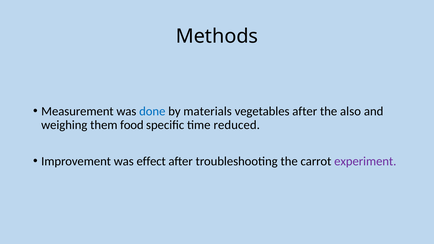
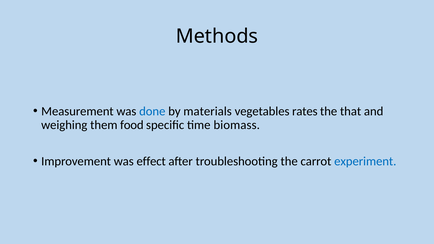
vegetables after: after -> rates (305, 111)
also: also -> that (351, 111)
reduced: reduced -> biomass (237, 125)
experiment colour: purple -> blue (365, 161)
